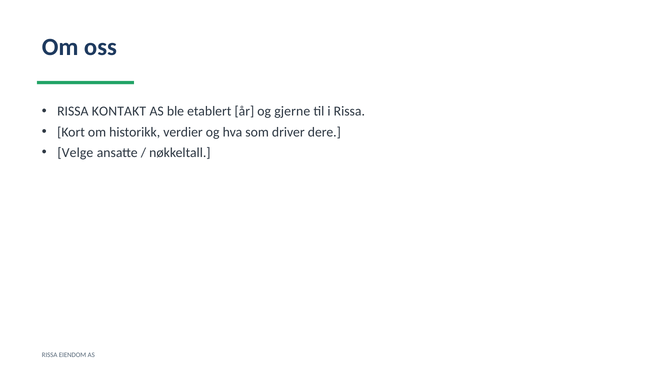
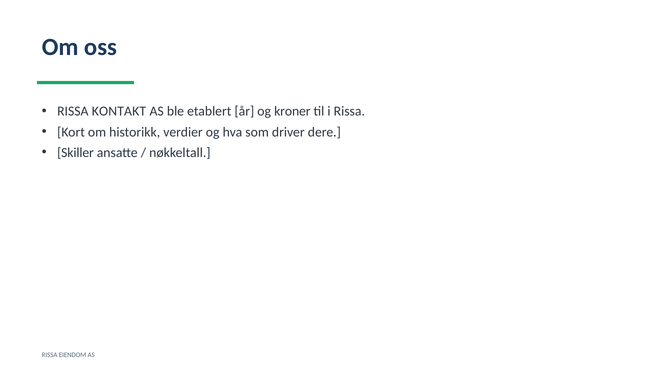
gjerne: gjerne -> kroner (292, 111)
Velge: Velge -> Skiller (76, 152)
